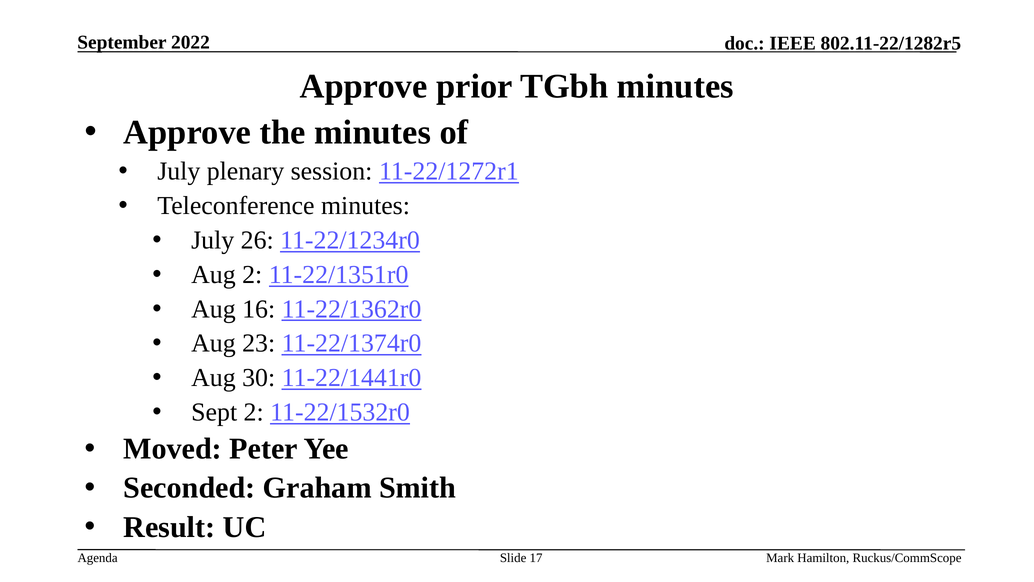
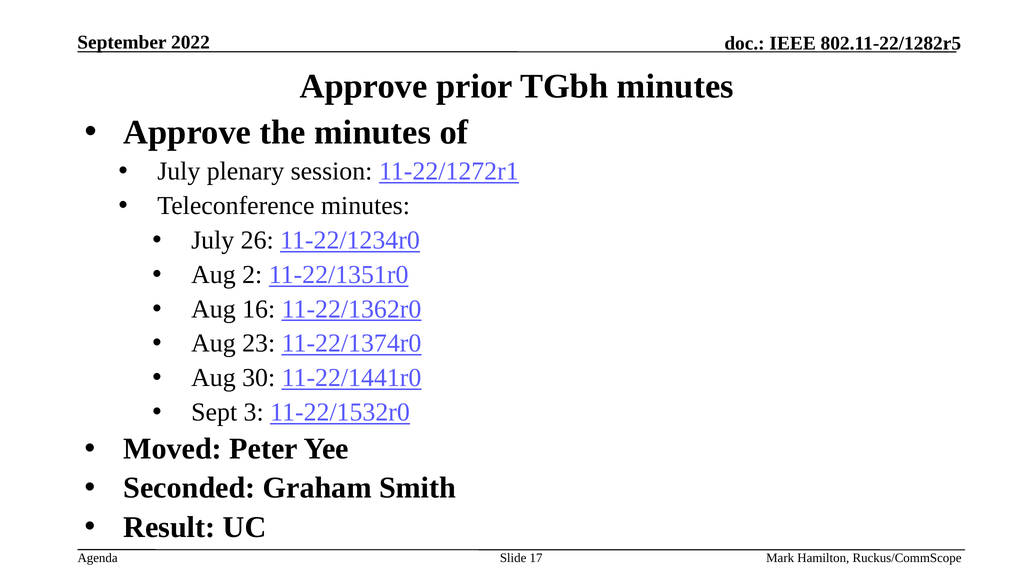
Sept 2: 2 -> 3 (254, 412)
